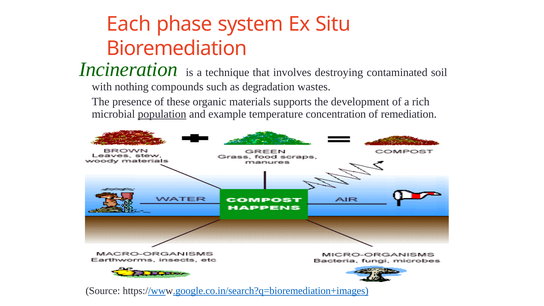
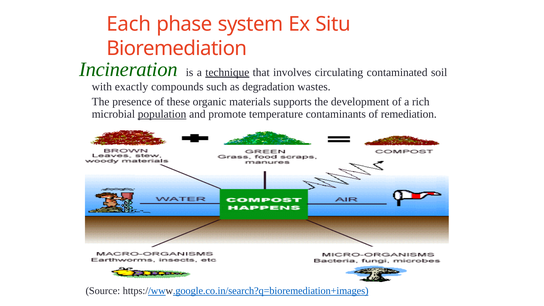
technique underline: none -> present (227, 72)
destroying: destroying -> circulating (339, 72)
nothing: nothing -> exactly (132, 87)
example: example -> promote (227, 114)
concentration: concentration -> contaminants (336, 114)
